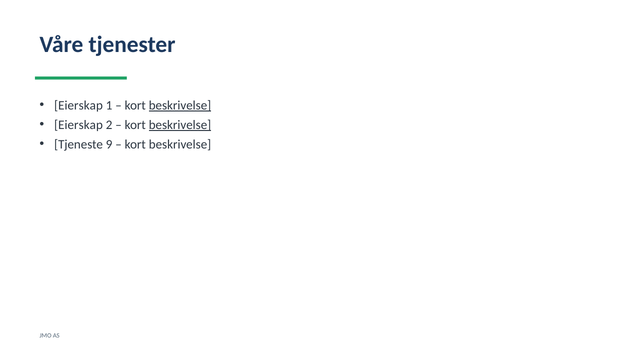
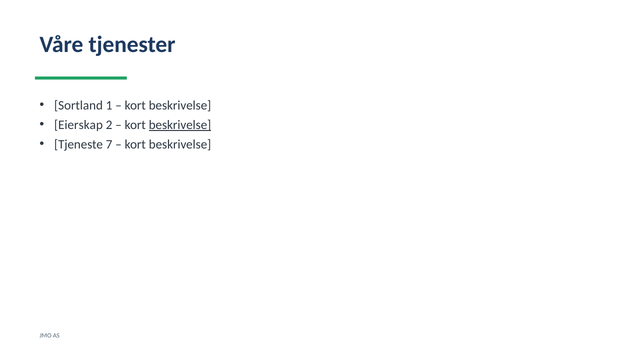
Eierskap: Eierskap -> Sortland (79, 105)
beskrivelse underline: present -> none (180, 105)
9: 9 -> 7 (109, 144)
